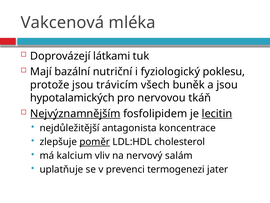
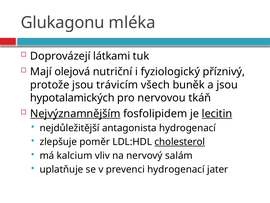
Vakcenová: Vakcenová -> Glukagonu (63, 23)
bazální: bazální -> olejová (72, 72)
poklesu: poklesu -> příznivý (224, 72)
antagonista koncentrace: koncentrace -> hydrogenací (187, 128)
poměr underline: present -> none (95, 142)
cholesterol underline: none -> present (180, 142)
prevenci termogenezi: termogenezi -> hydrogenací (176, 169)
